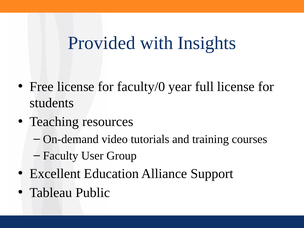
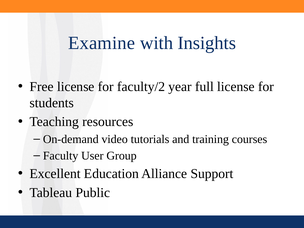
Provided: Provided -> Examine (102, 43)
faculty/0: faculty/0 -> faculty/2 (141, 87)
